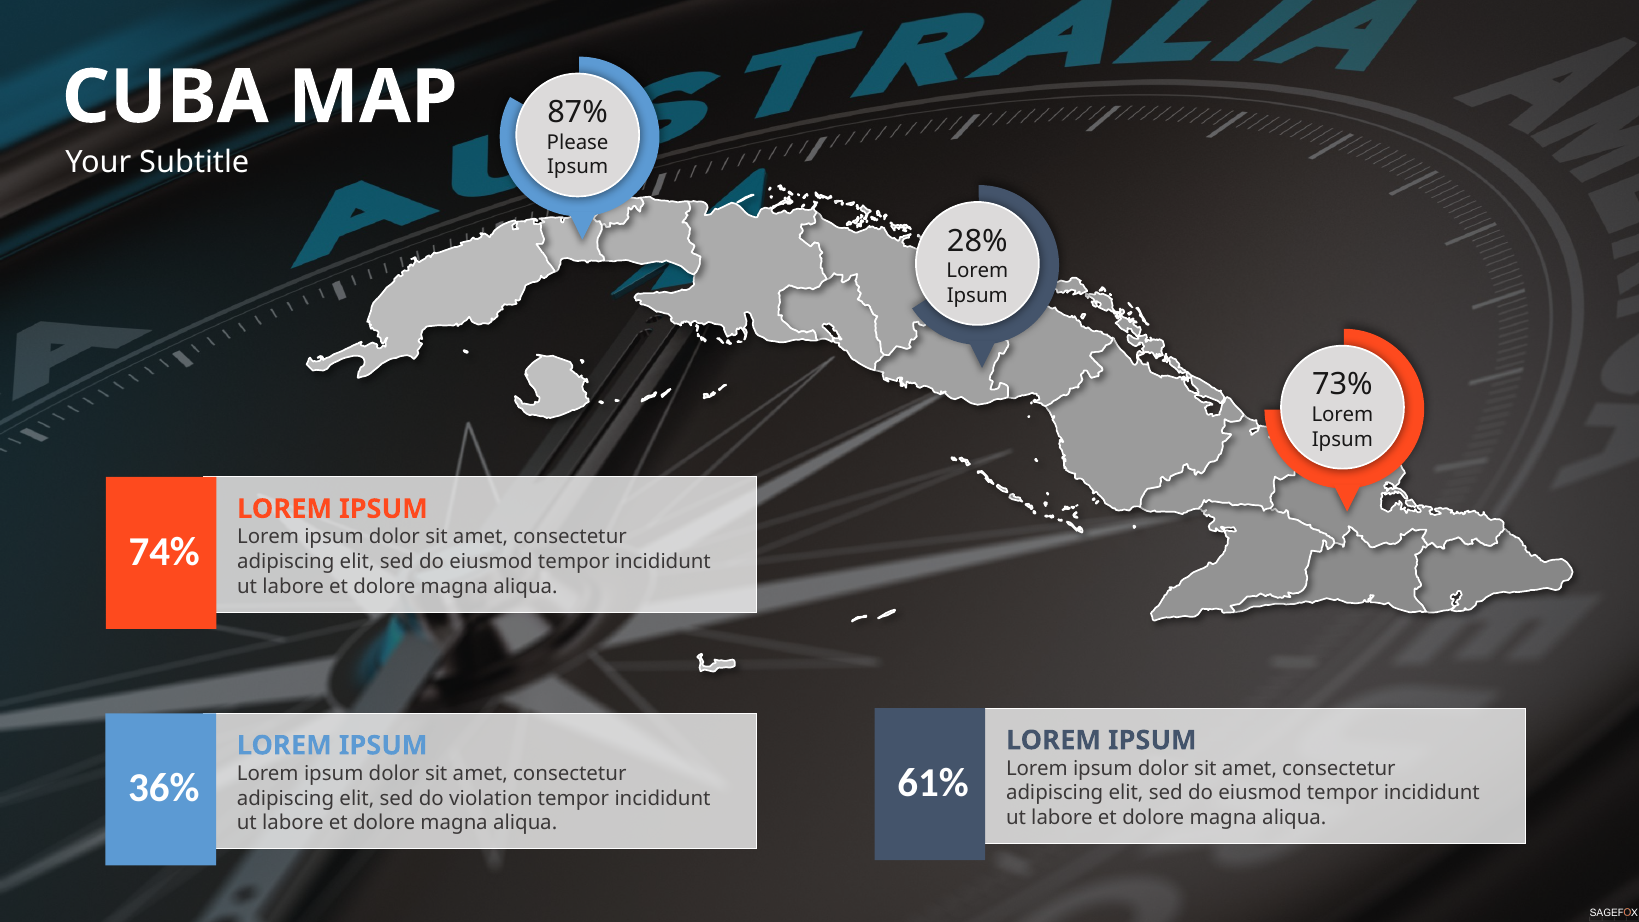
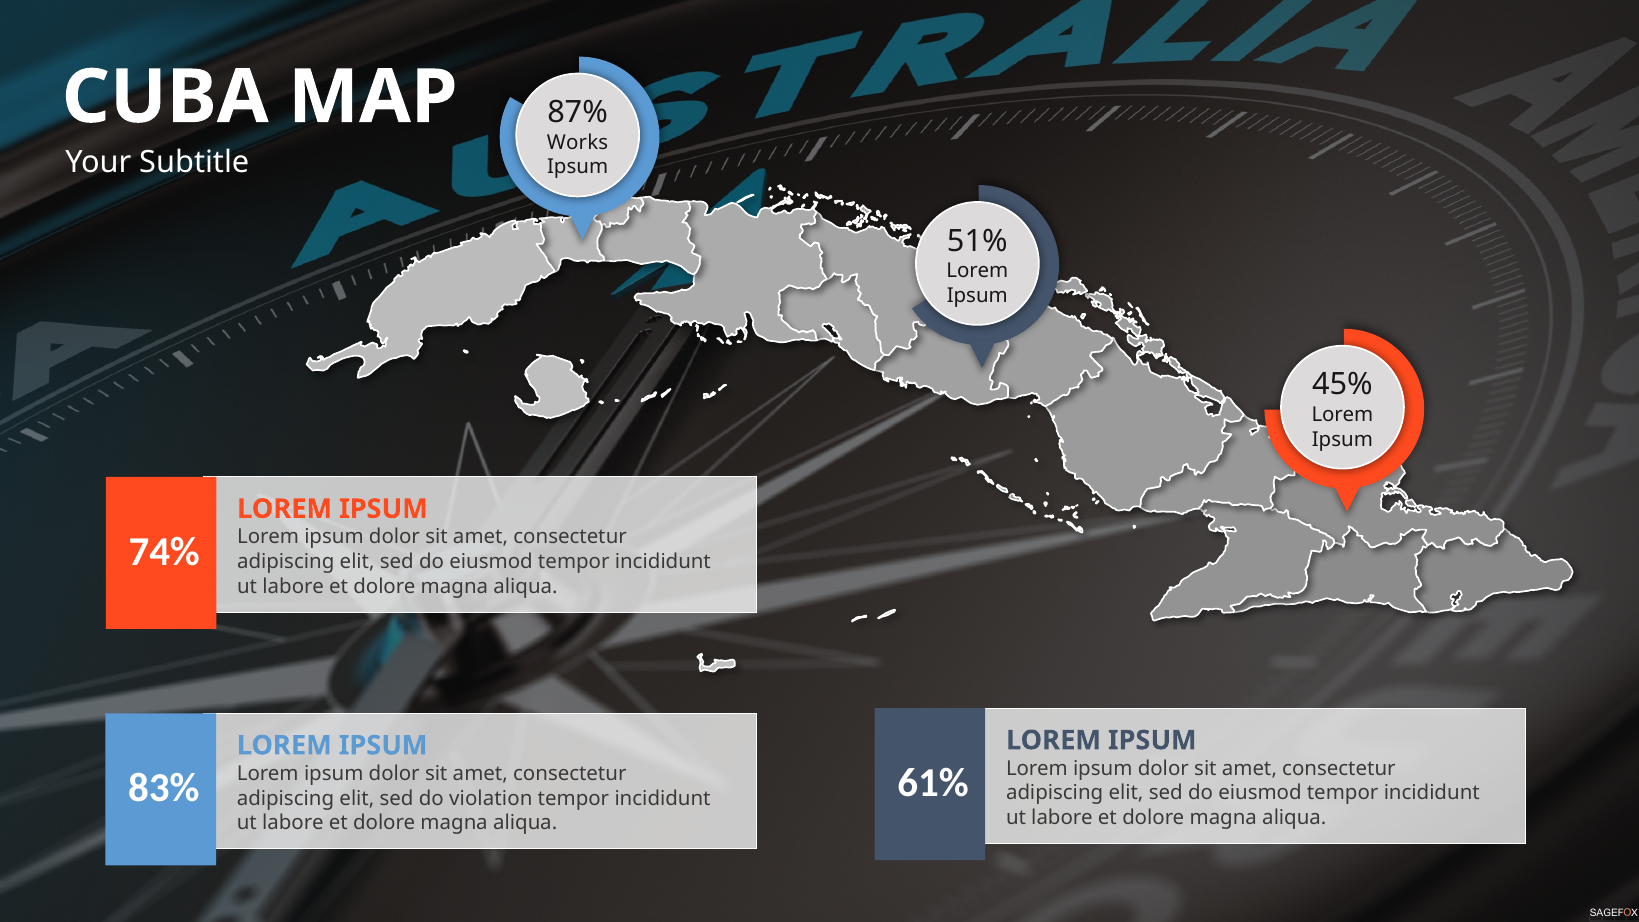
Please: Please -> Works (577, 142)
28%: 28% -> 51% (977, 241)
73%: 73% -> 45% (1342, 385)
36%: 36% -> 83% (164, 788)
